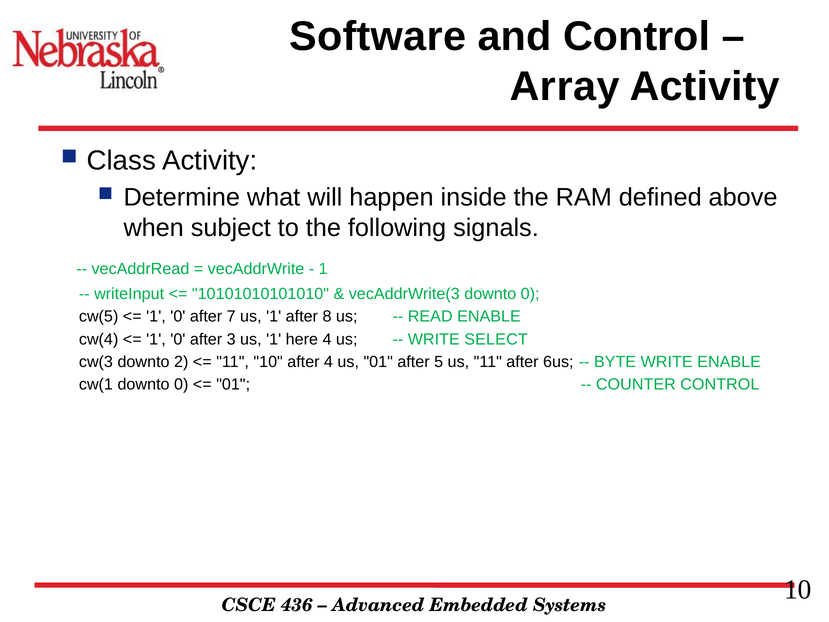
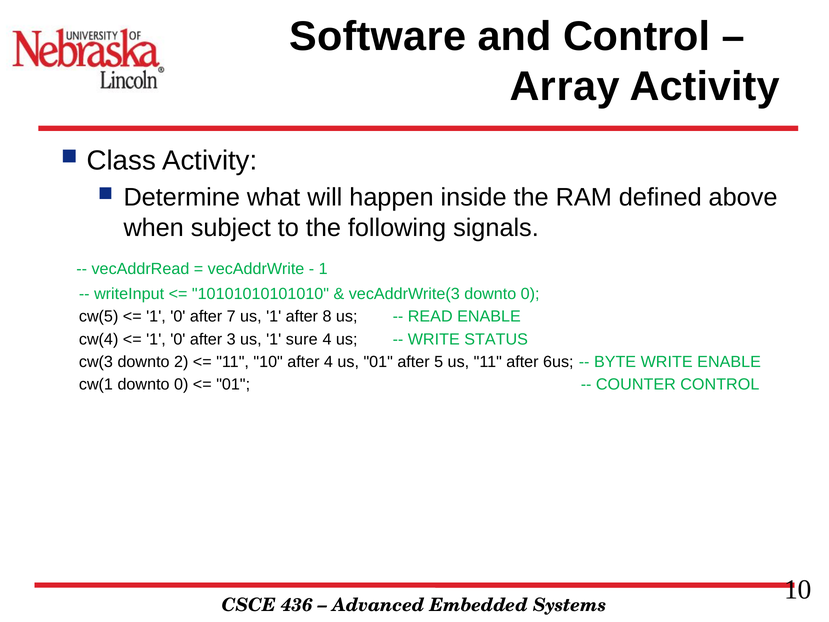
here: here -> sure (302, 339)
SELECT: SELECT -> STATUS (496, 339)
